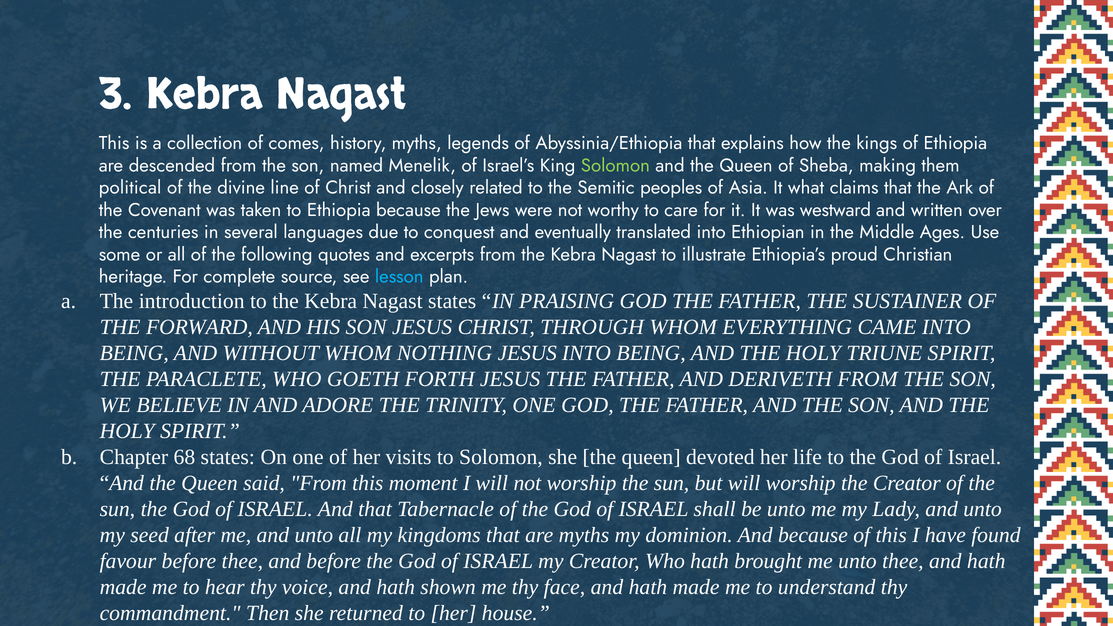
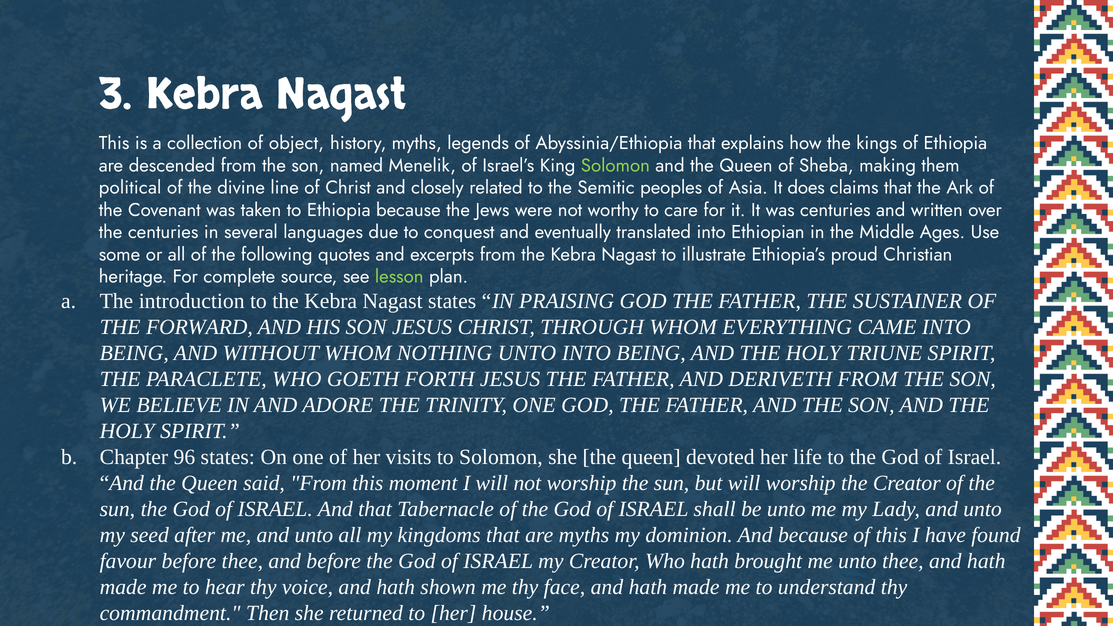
comes: comes -> object (296, 143)
what: what -> does (806, 188)
was westward: westward -> centuries (835, 210)
lesson colour: light blue -> light green (399, 277)
NOTHING JESUS: JESUS -> UNTO (527, 353)
68: 68 -> 96 (184, 457)
